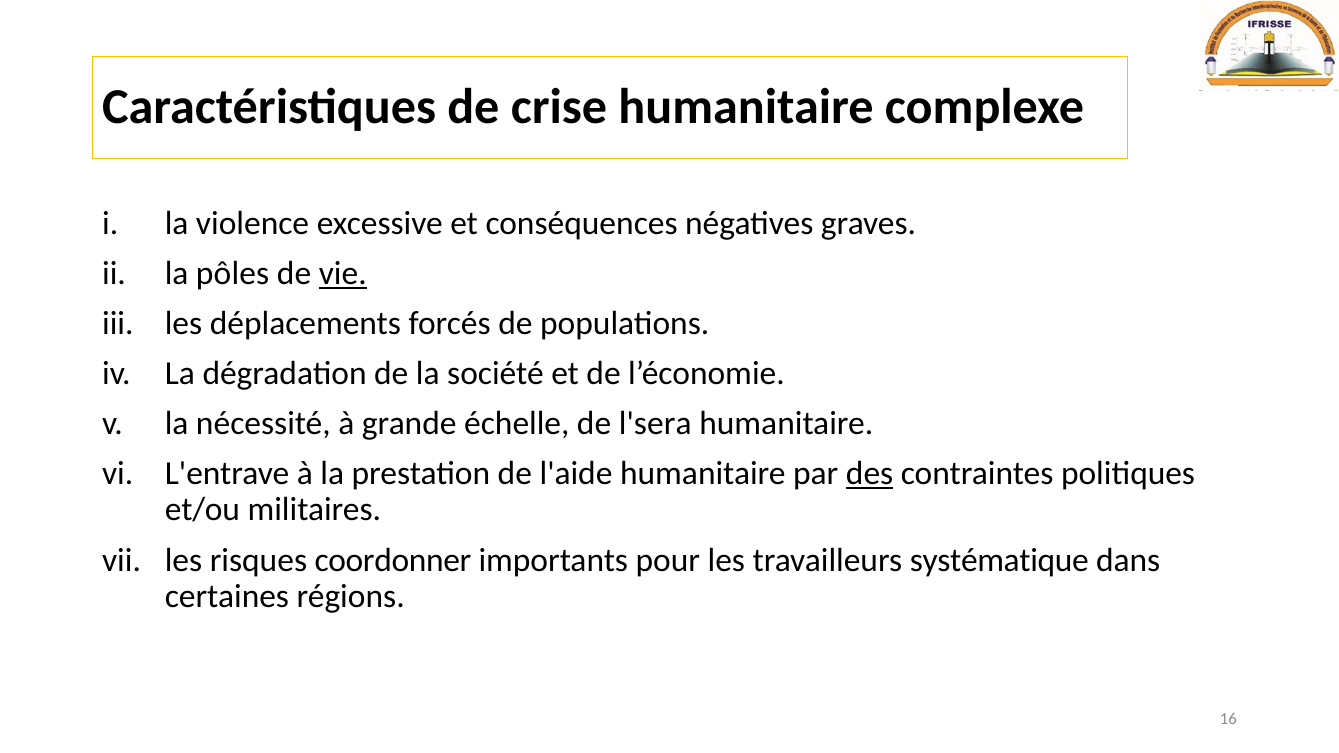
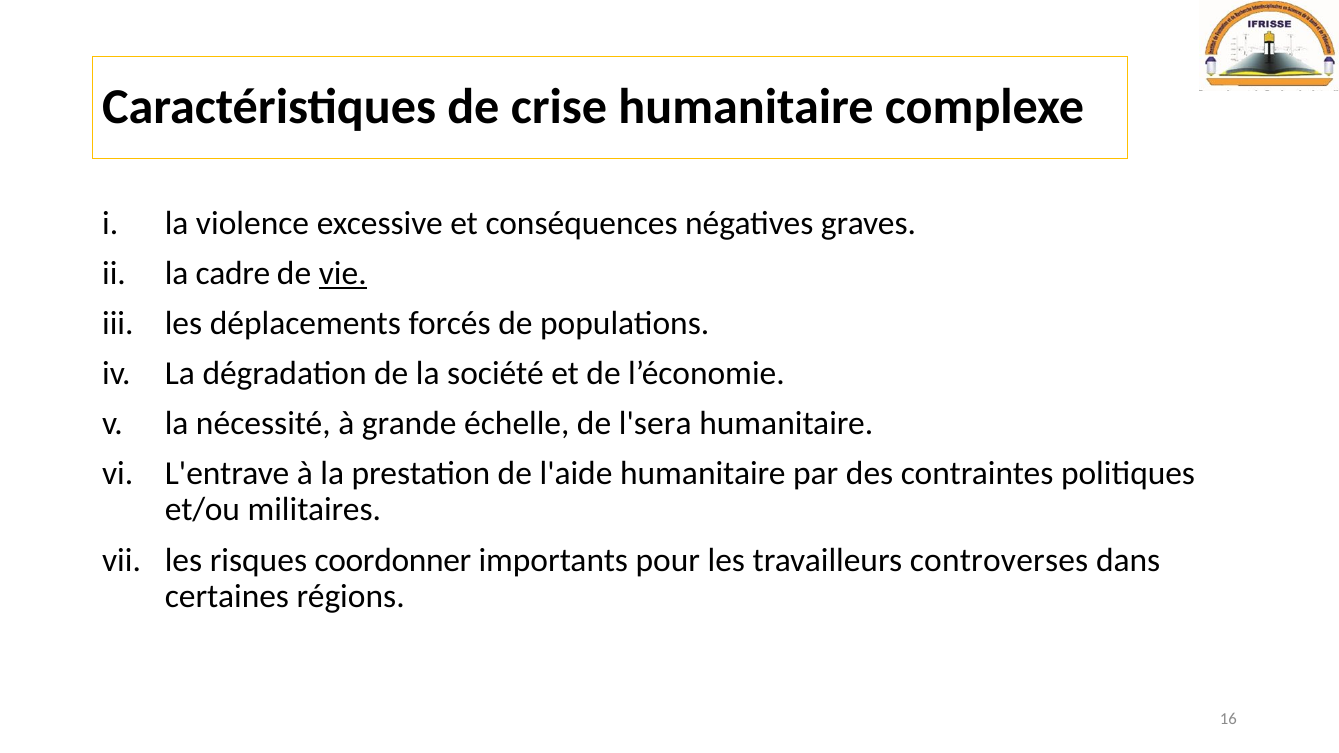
pôles: pôles -> cadre (233, 273)
des underline: present -> none (870, 474)
systématique: systématique -> controverses (999, 560)
